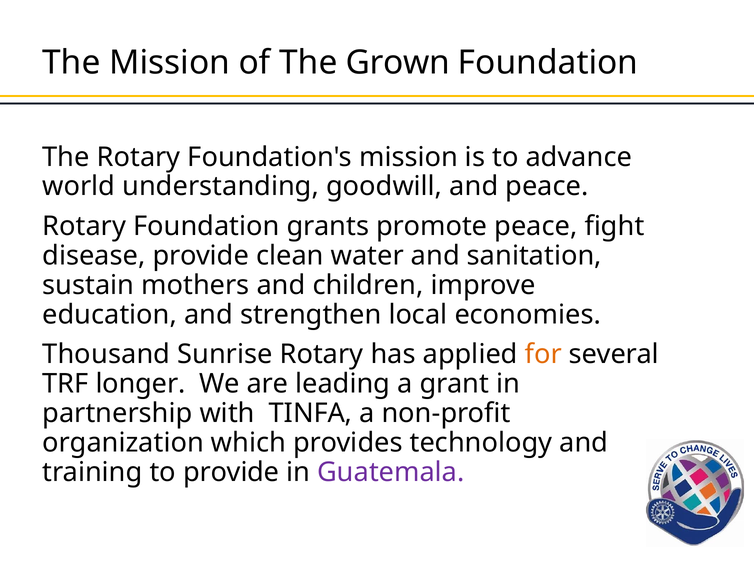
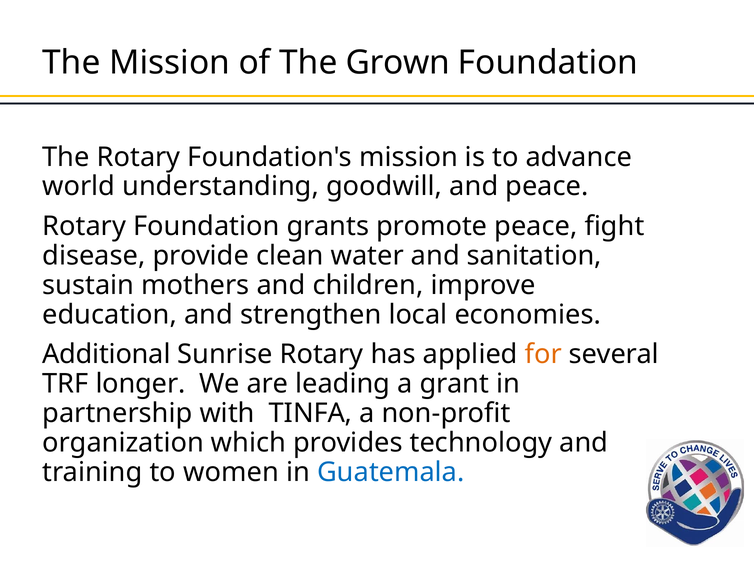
Thousand: Thousand -> Additional (106, 354)
to provide: provide -> women (231, 472)
Guatemala colour: purple -> blue (391, 472)
